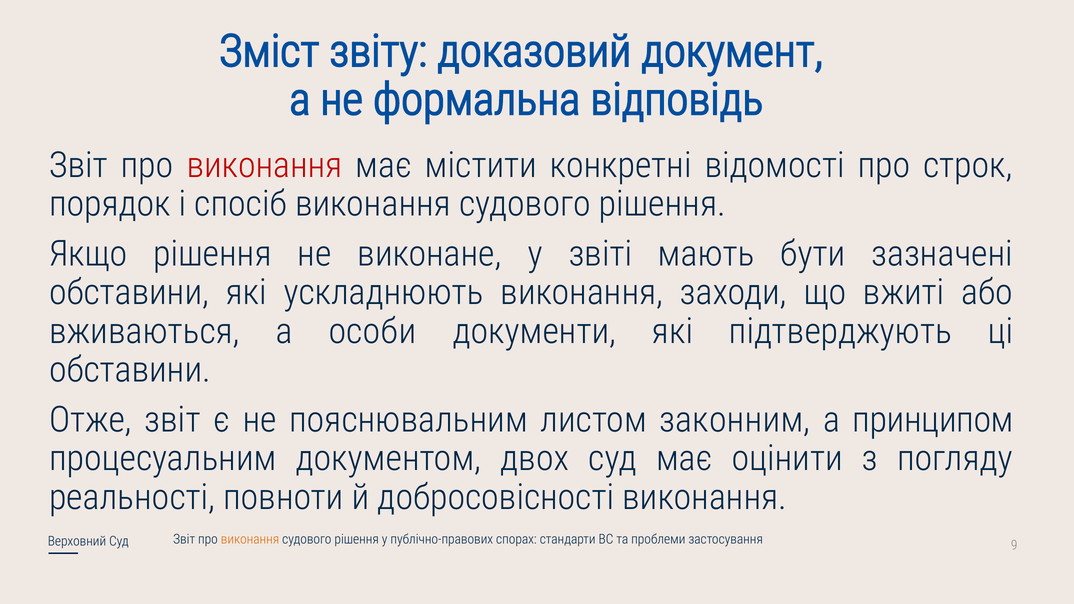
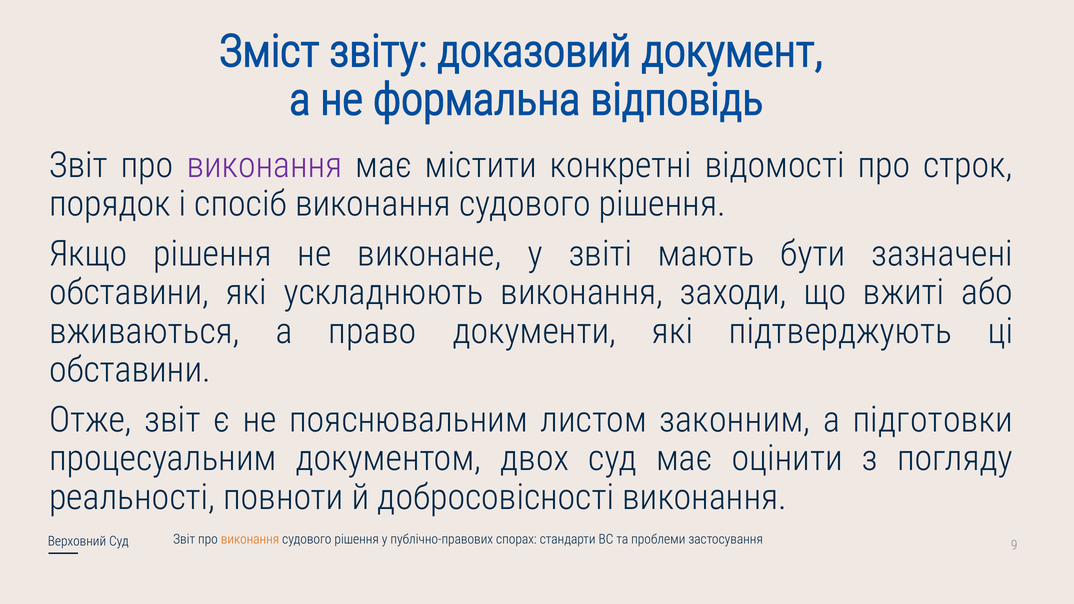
виконання colour: red -> purple (264, 165)
особи: особи -> право (372, 331)
принципом: принципом -> підготовки (933, 420)
